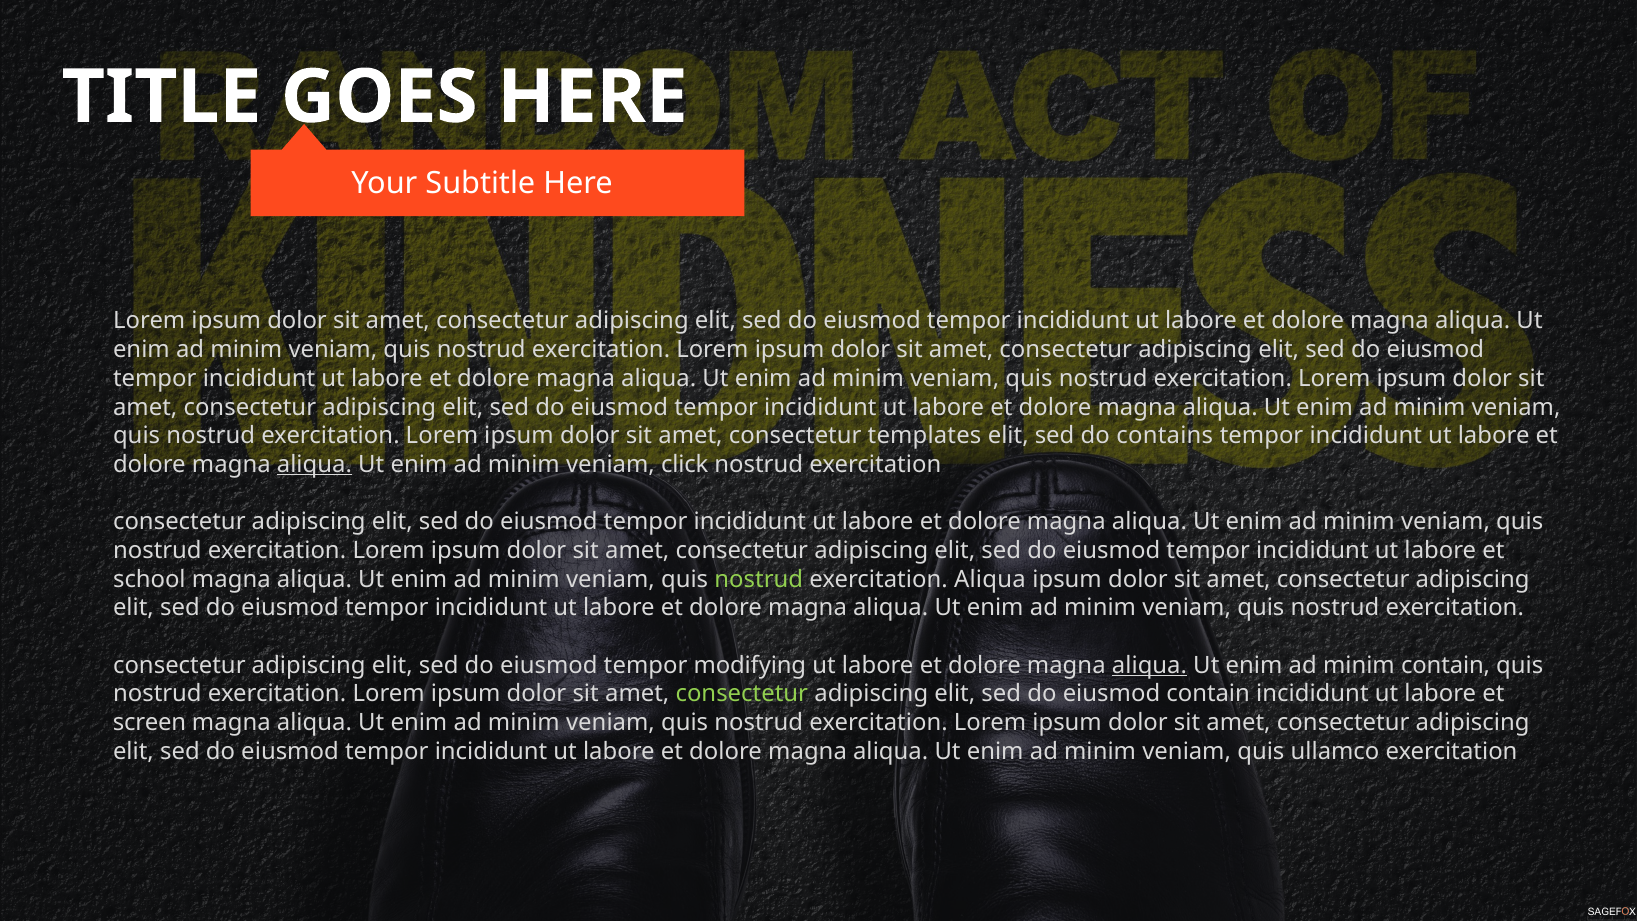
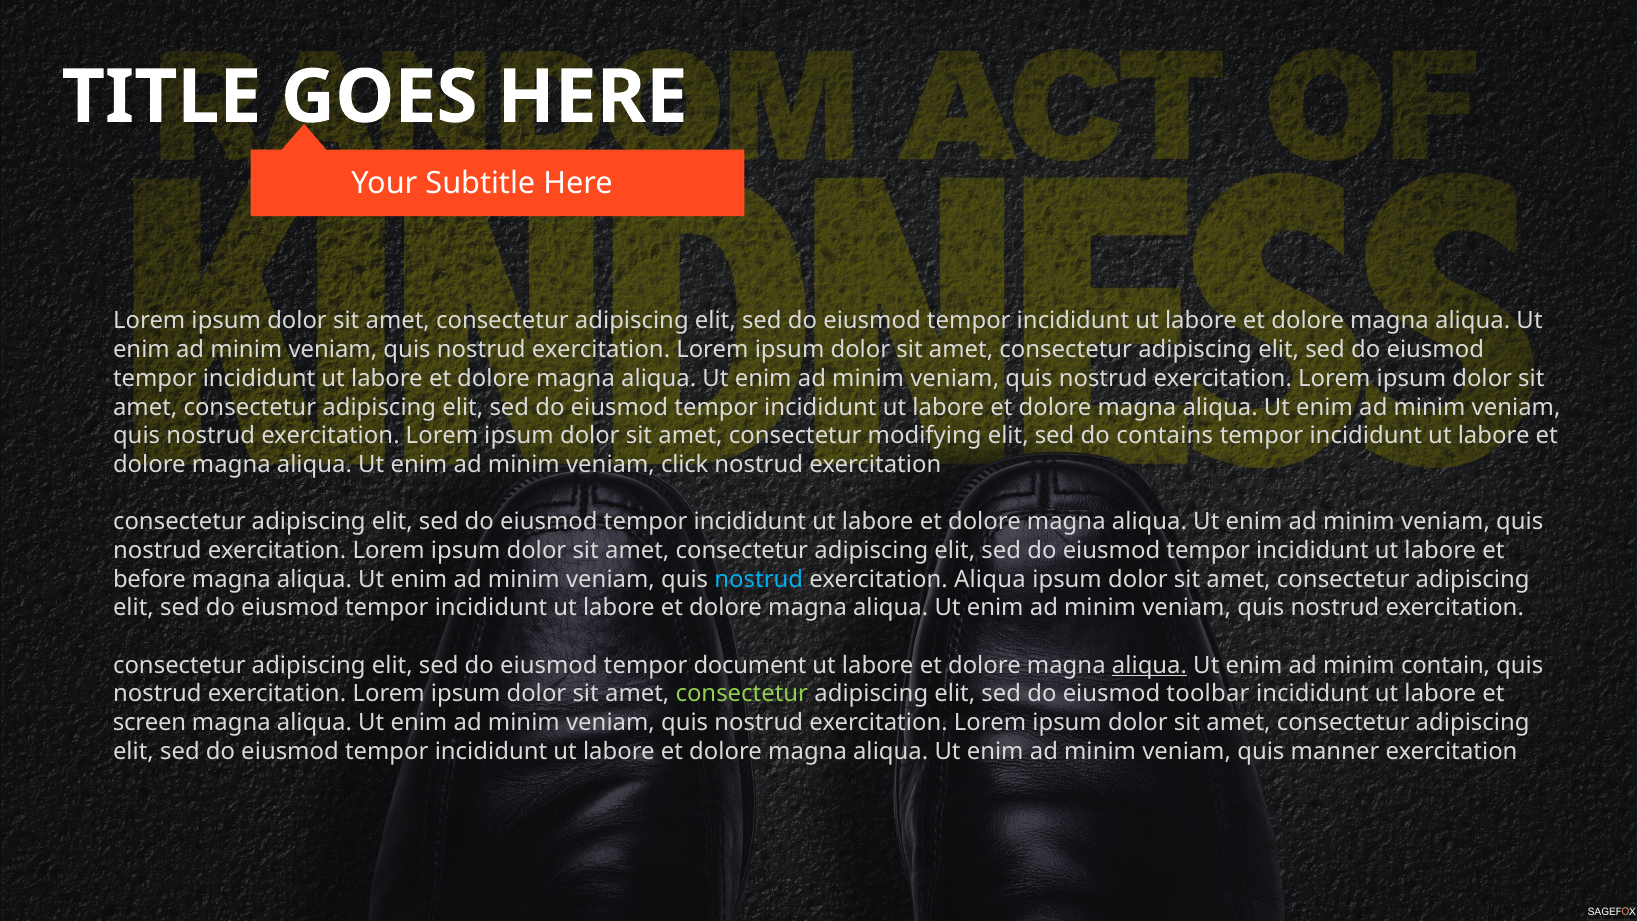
templates: templates -> modifying (925, 436)
aliqua underline: present -> none (314, 464)
school: school -> before (149, 579)
nostrud colour: light green -> light blue (759, 579)
modifying: modifying -> document (750, 665)
eiusmod contain: contain -> toolbar (1208, 694)
ullamco: ullamco -> manner (1335, 751)
